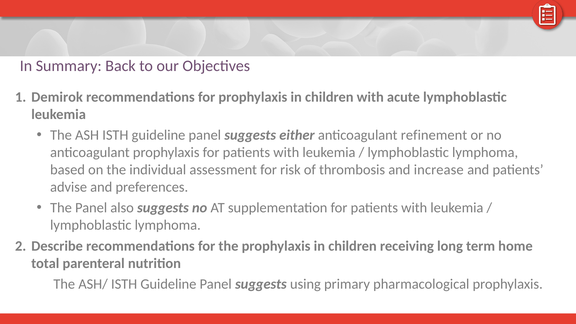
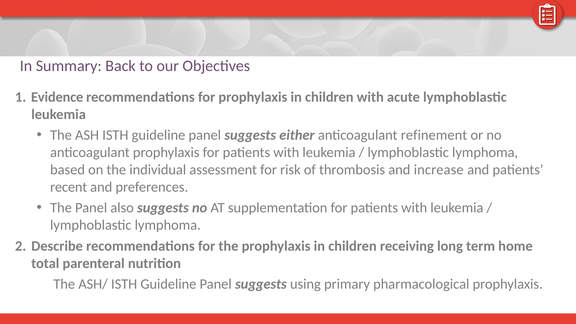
Demirok: Demirok -> Evidence (57, 97)
advise: advise -> recent (69, 187)
